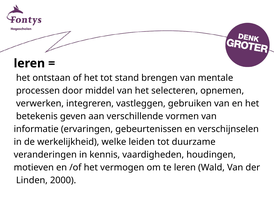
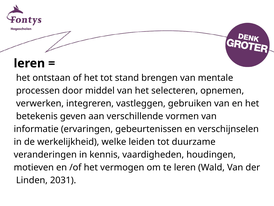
2000: 2000 -> 2031 (63, 180)
